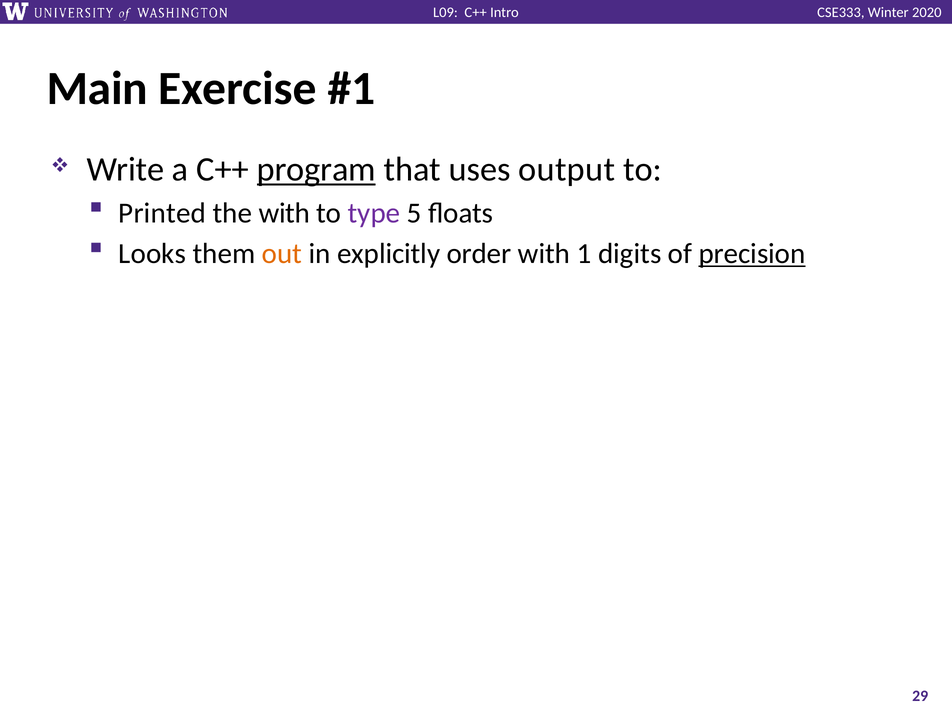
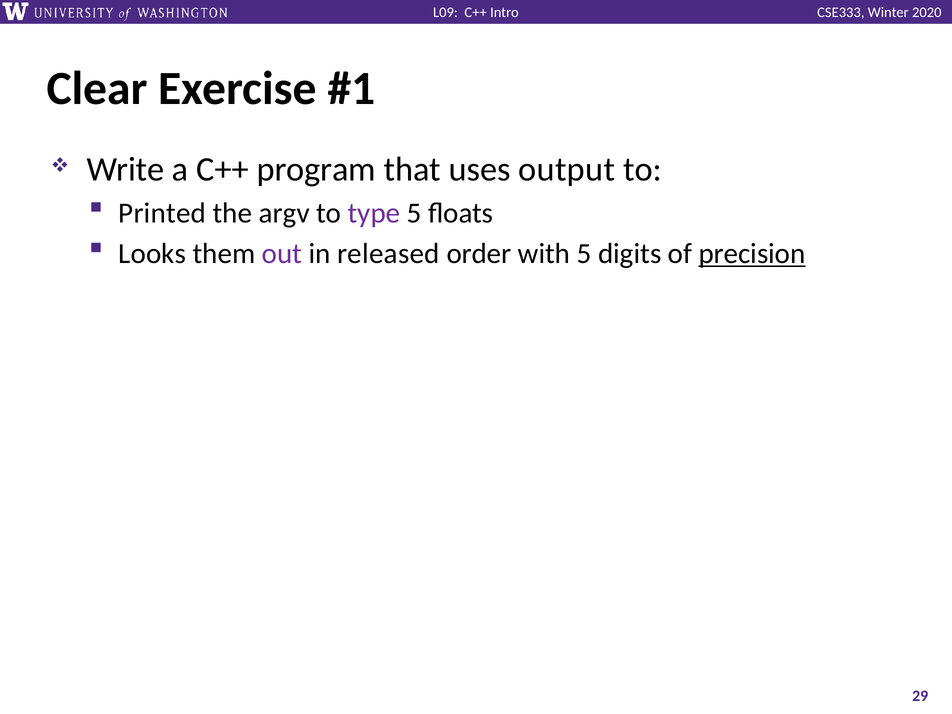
Main: Main -> Clear (97, 88)
program underline: present -> none (316, 170)
the with: with -> argv (284, 213)
out colour: orange -> purple (282, 254)
explicitly: explicitly -> released (388, 254)
with 1: 1 -> 5 (584, 254)
